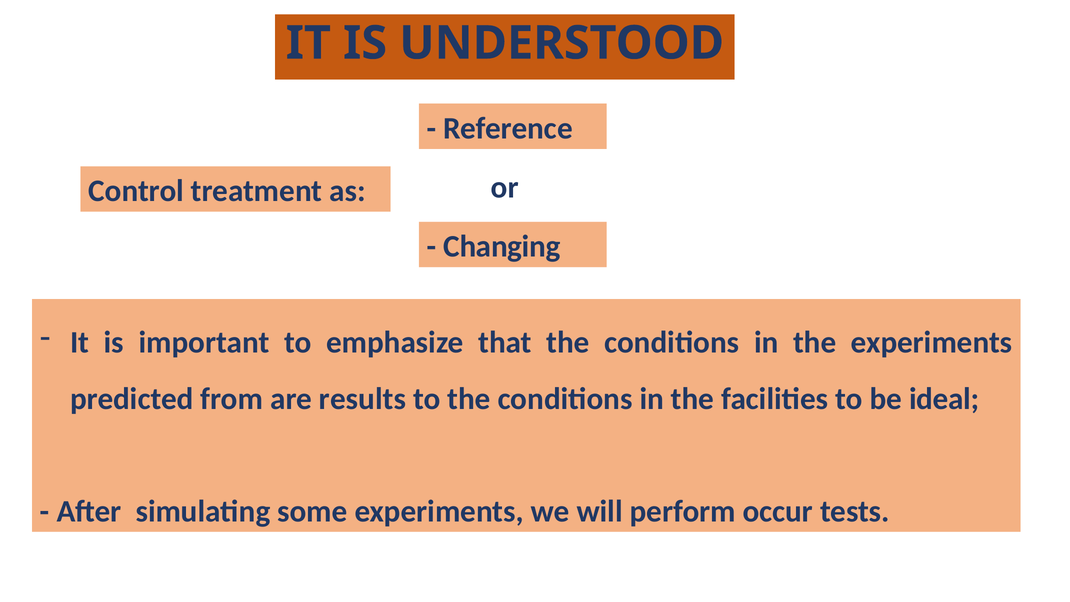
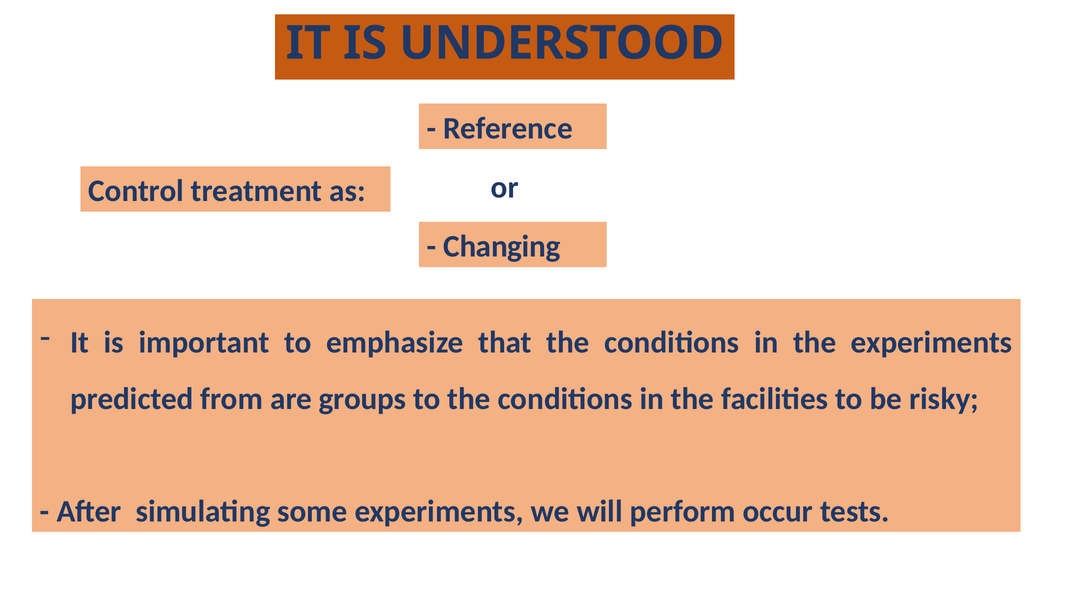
results: results -> groups (363, 399)
ideal: ideal -> risky (944, 399)
